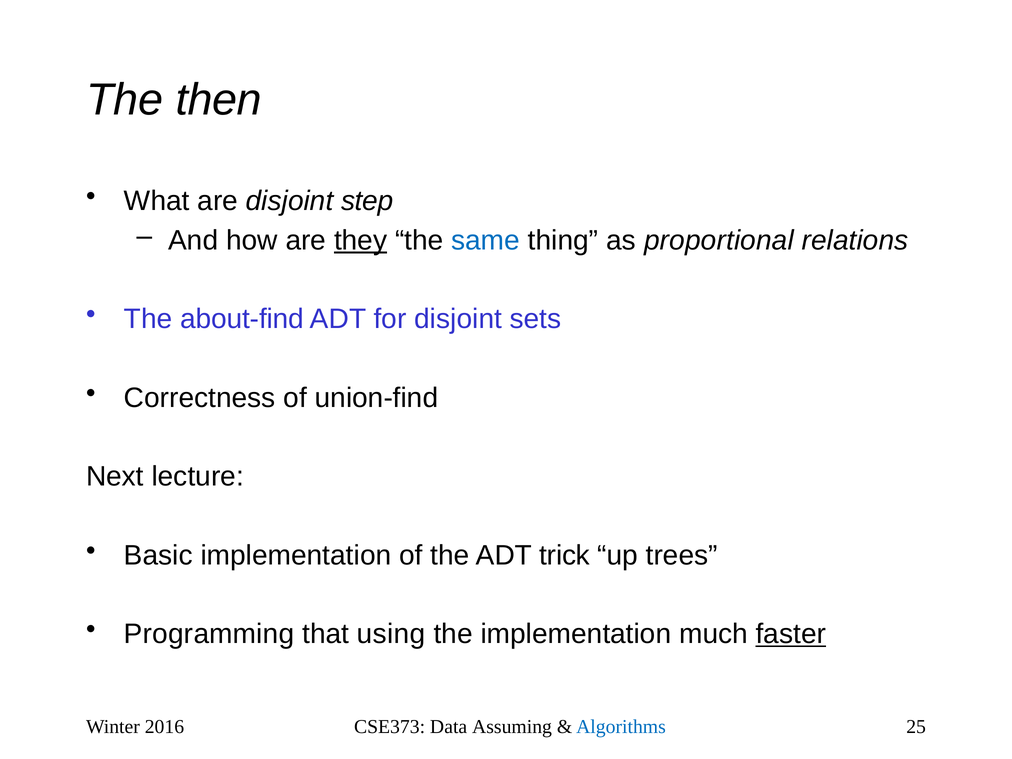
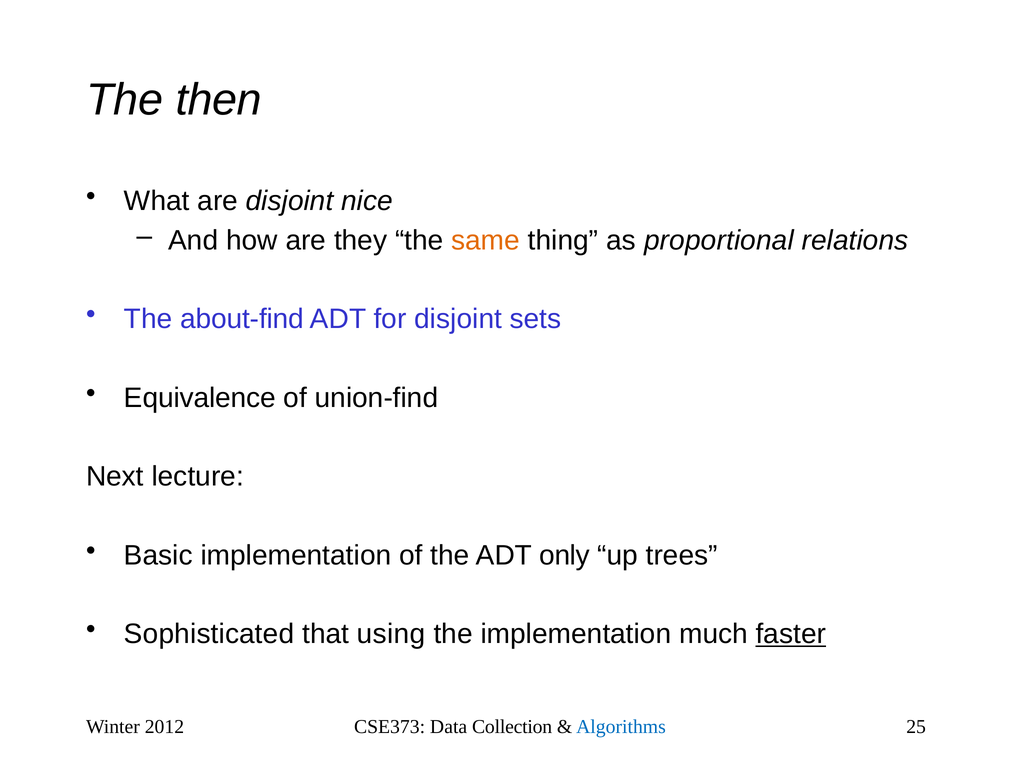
step: step -> nice (367, 201)
they underline: present -> none (361, 240)
same colour: blue -> orange (486, 240)
Correctness: Correctness -> Equivalence (200, 398)
trick: trick -> only (565, 555)
Programming: Programming -> Sophisticated (209, 634)
2016: 2016 -> 2012 (164, 727)
Assuming: Assuming -> Collection (512, 727)
